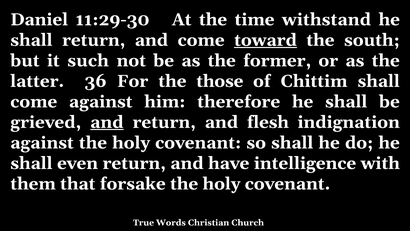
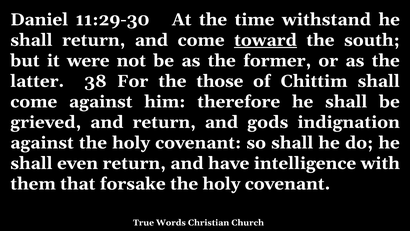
such: such -> were (88, 61)
36: 36 -> 38 (96, 81)
and underline: present -> none (107, 122)
flesh: flesh -> gods (268, 122)
